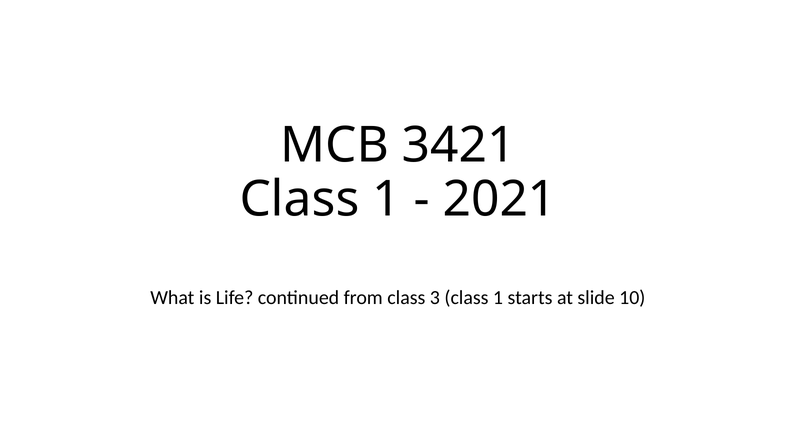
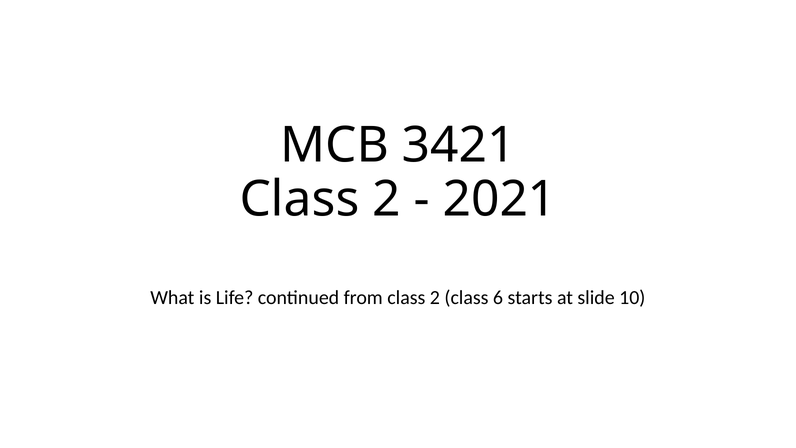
1: 1 -> 2 (386, 199)
from class 3: 3 -> 2 (435, 297)
1: 1 -> 6 (498, 297)
